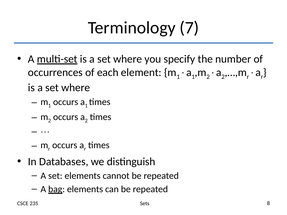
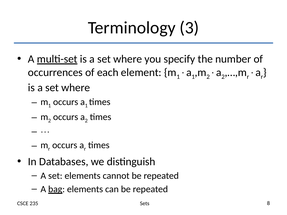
7: 7 -> 3 (189, 28)
